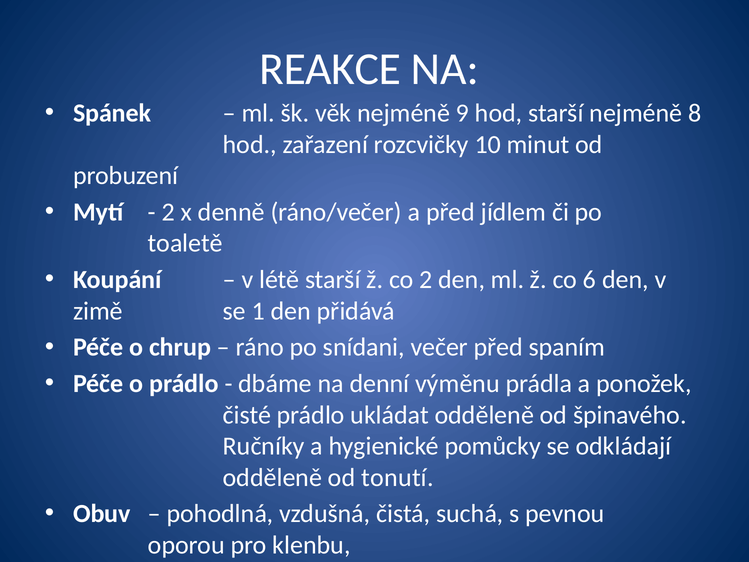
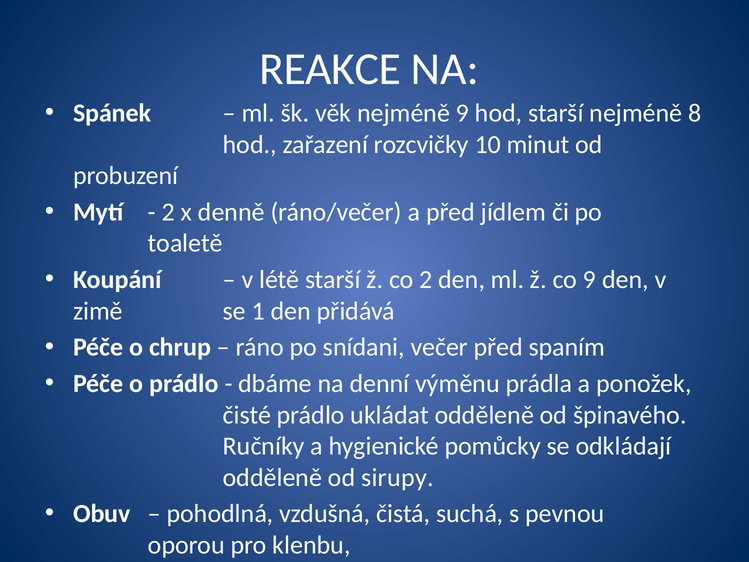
co 6: 6 -> 9 (590, 280)
tonutí: tonutí -> sirupy (397, 477)
